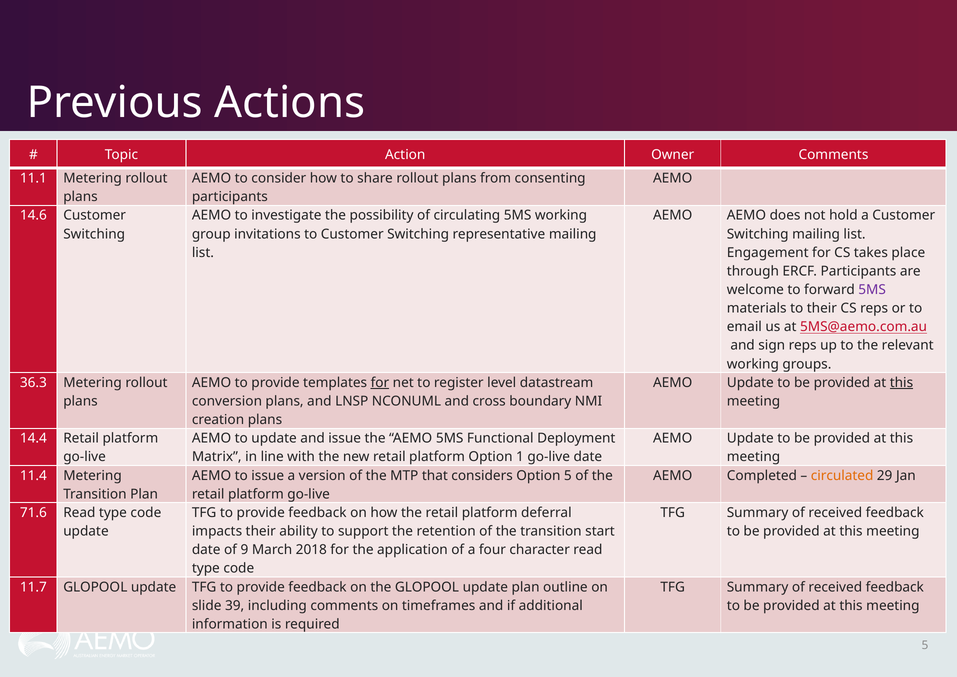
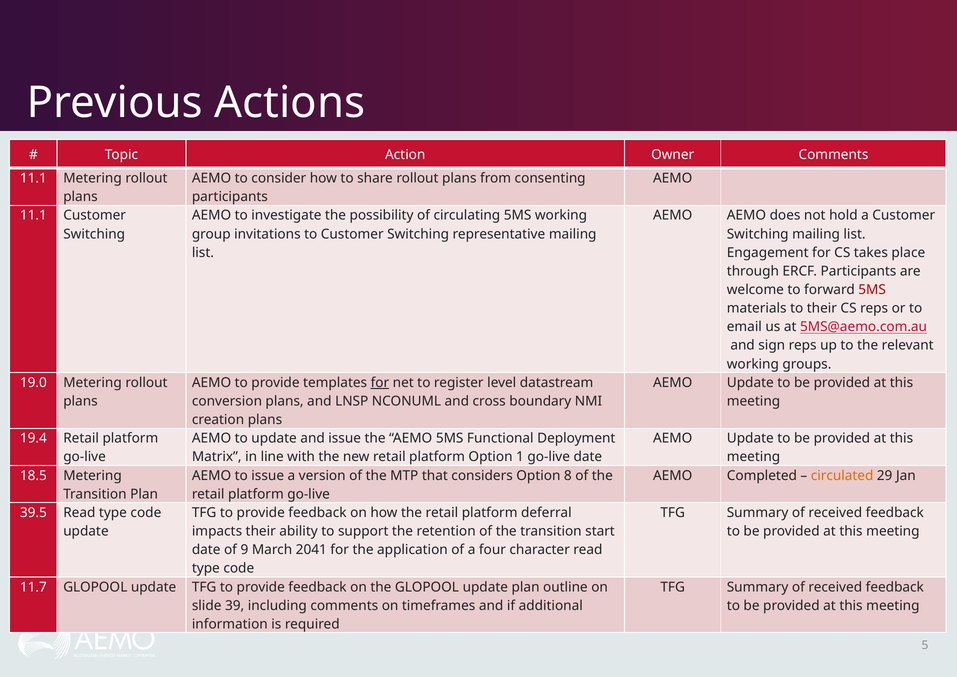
14.6: 14.6 -> 11.1 (33, 215)
5MS colour: purple -> red (872, 290)
36.3: 36.3 -> 19.0 (33, 382)
this underline: present -> none (901, 382)
14.4: 14.4 -> 19.4 (33, 438)
11.4: 11.4 -> 18.5 (33, 475)
Option 5: 5 -> 8 (568, 475)
71.6: 71.6 -> 39.5 (33, 512)
2018: 2018 -> 2041 (311, 550)
